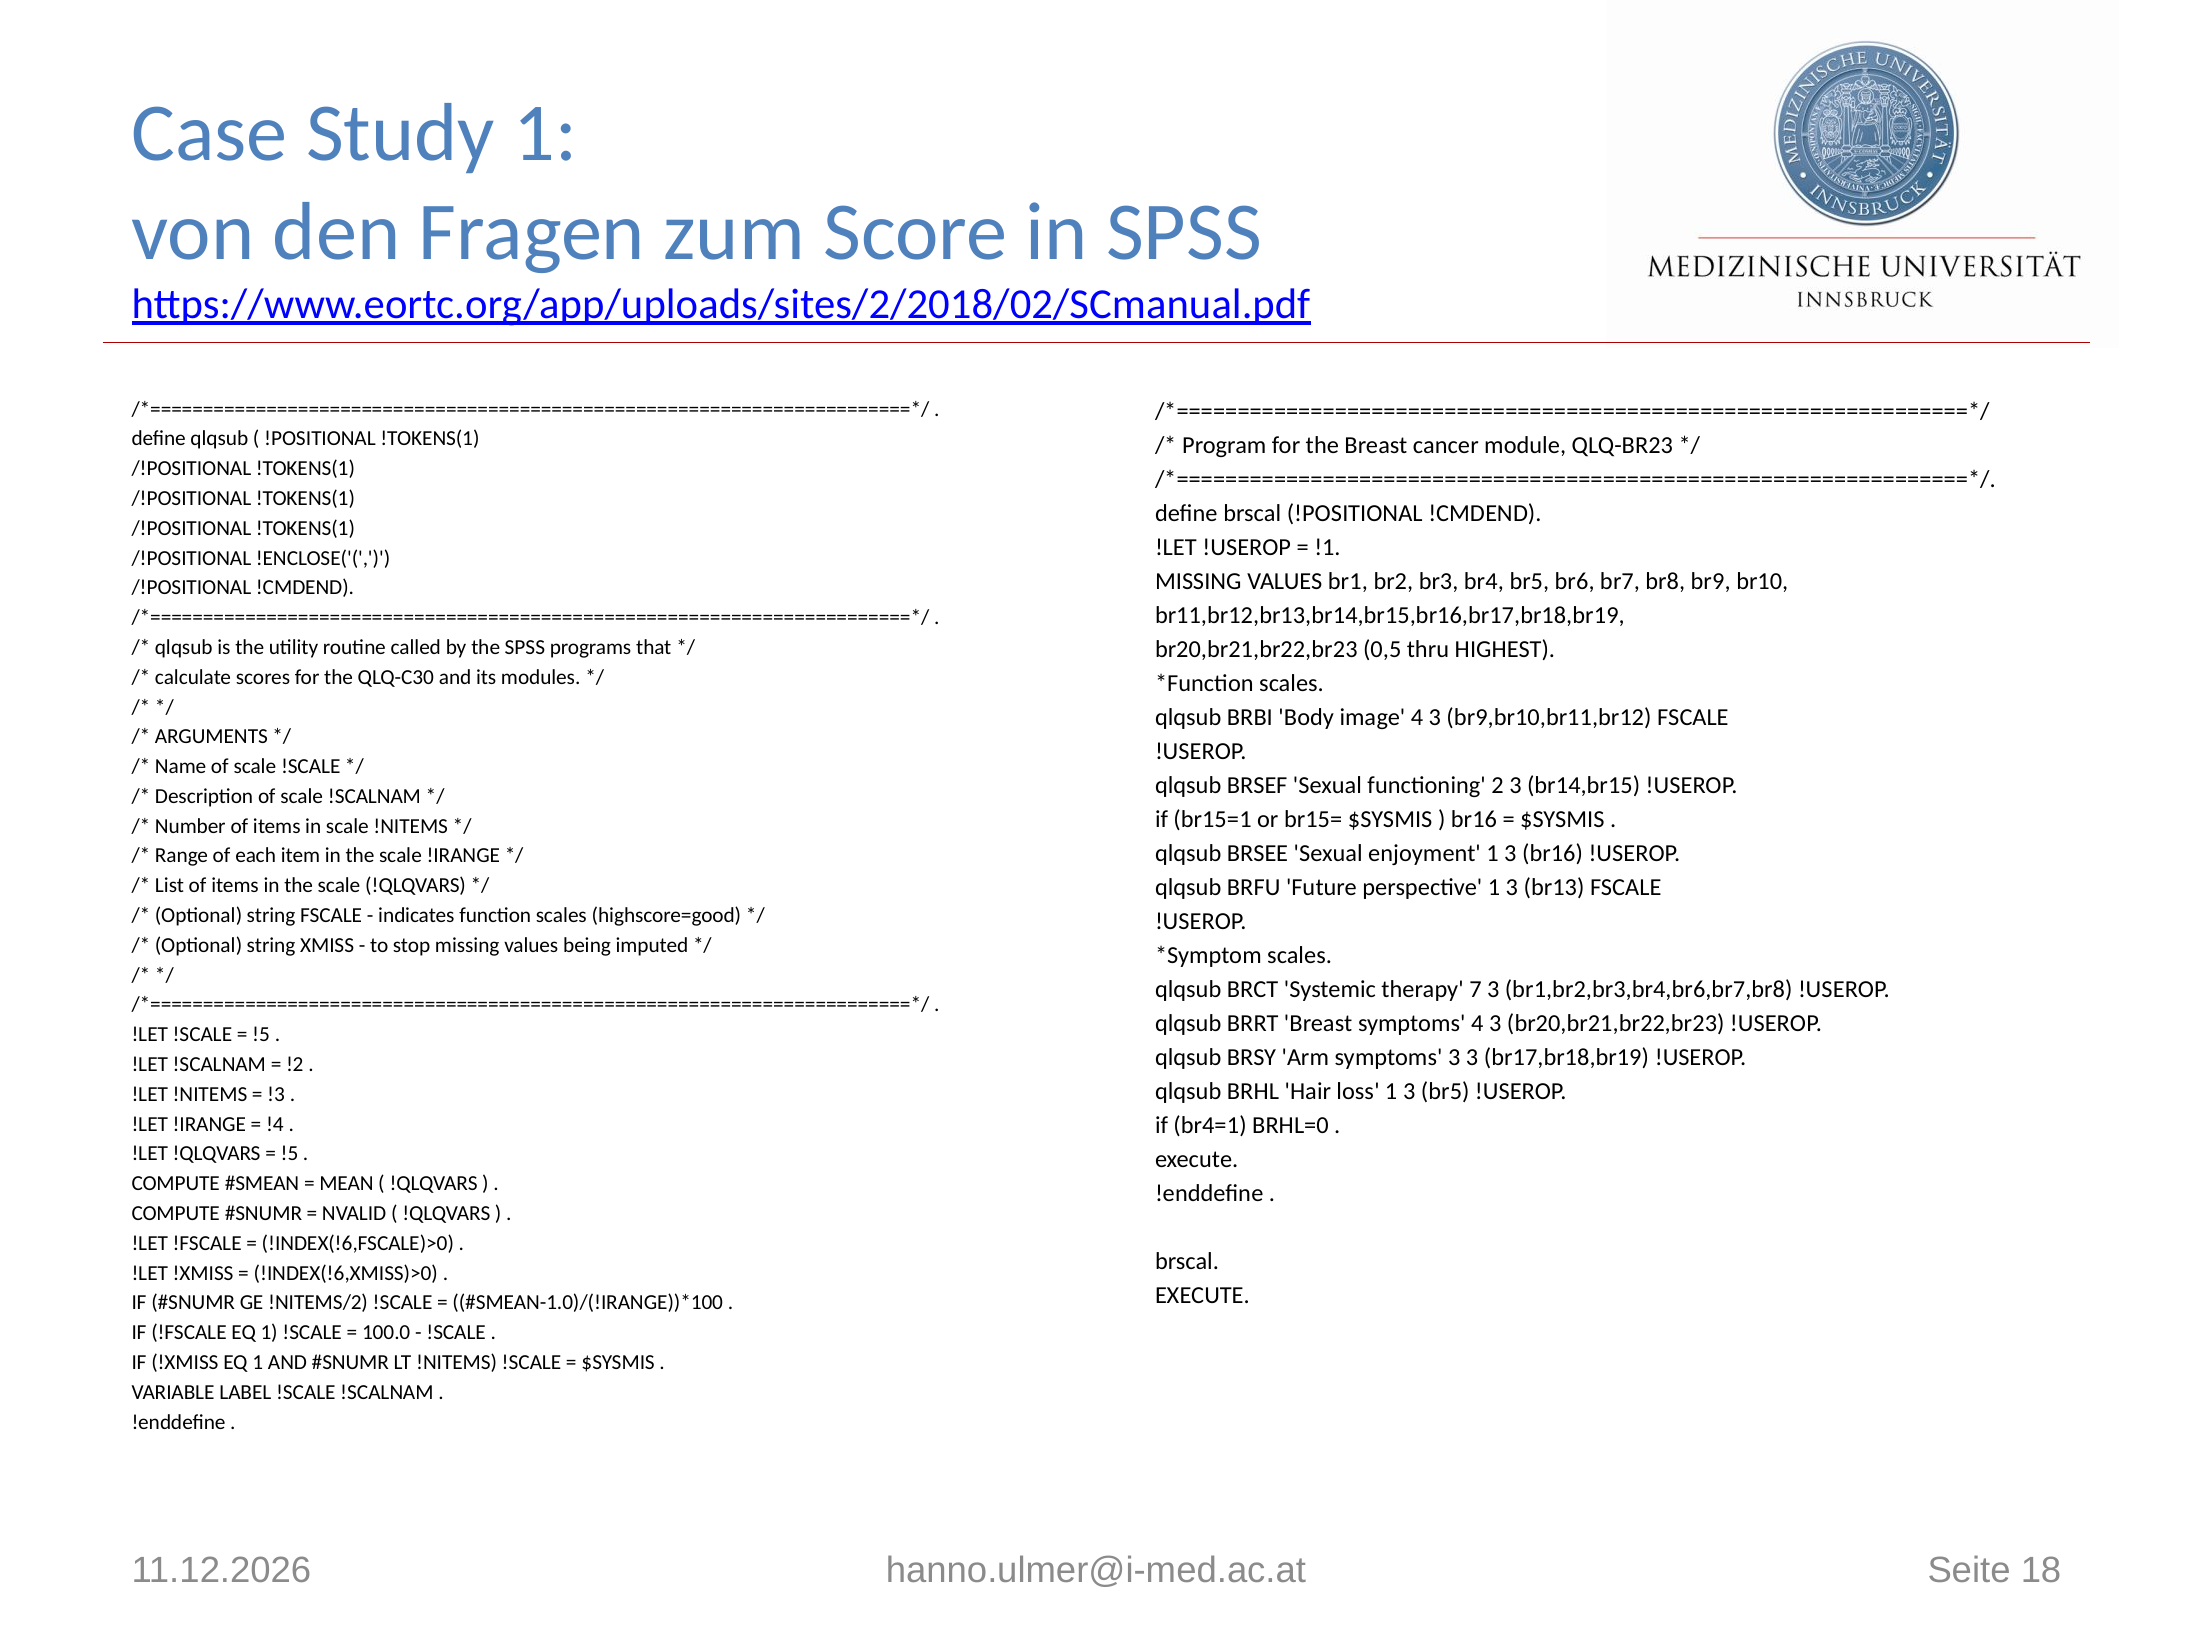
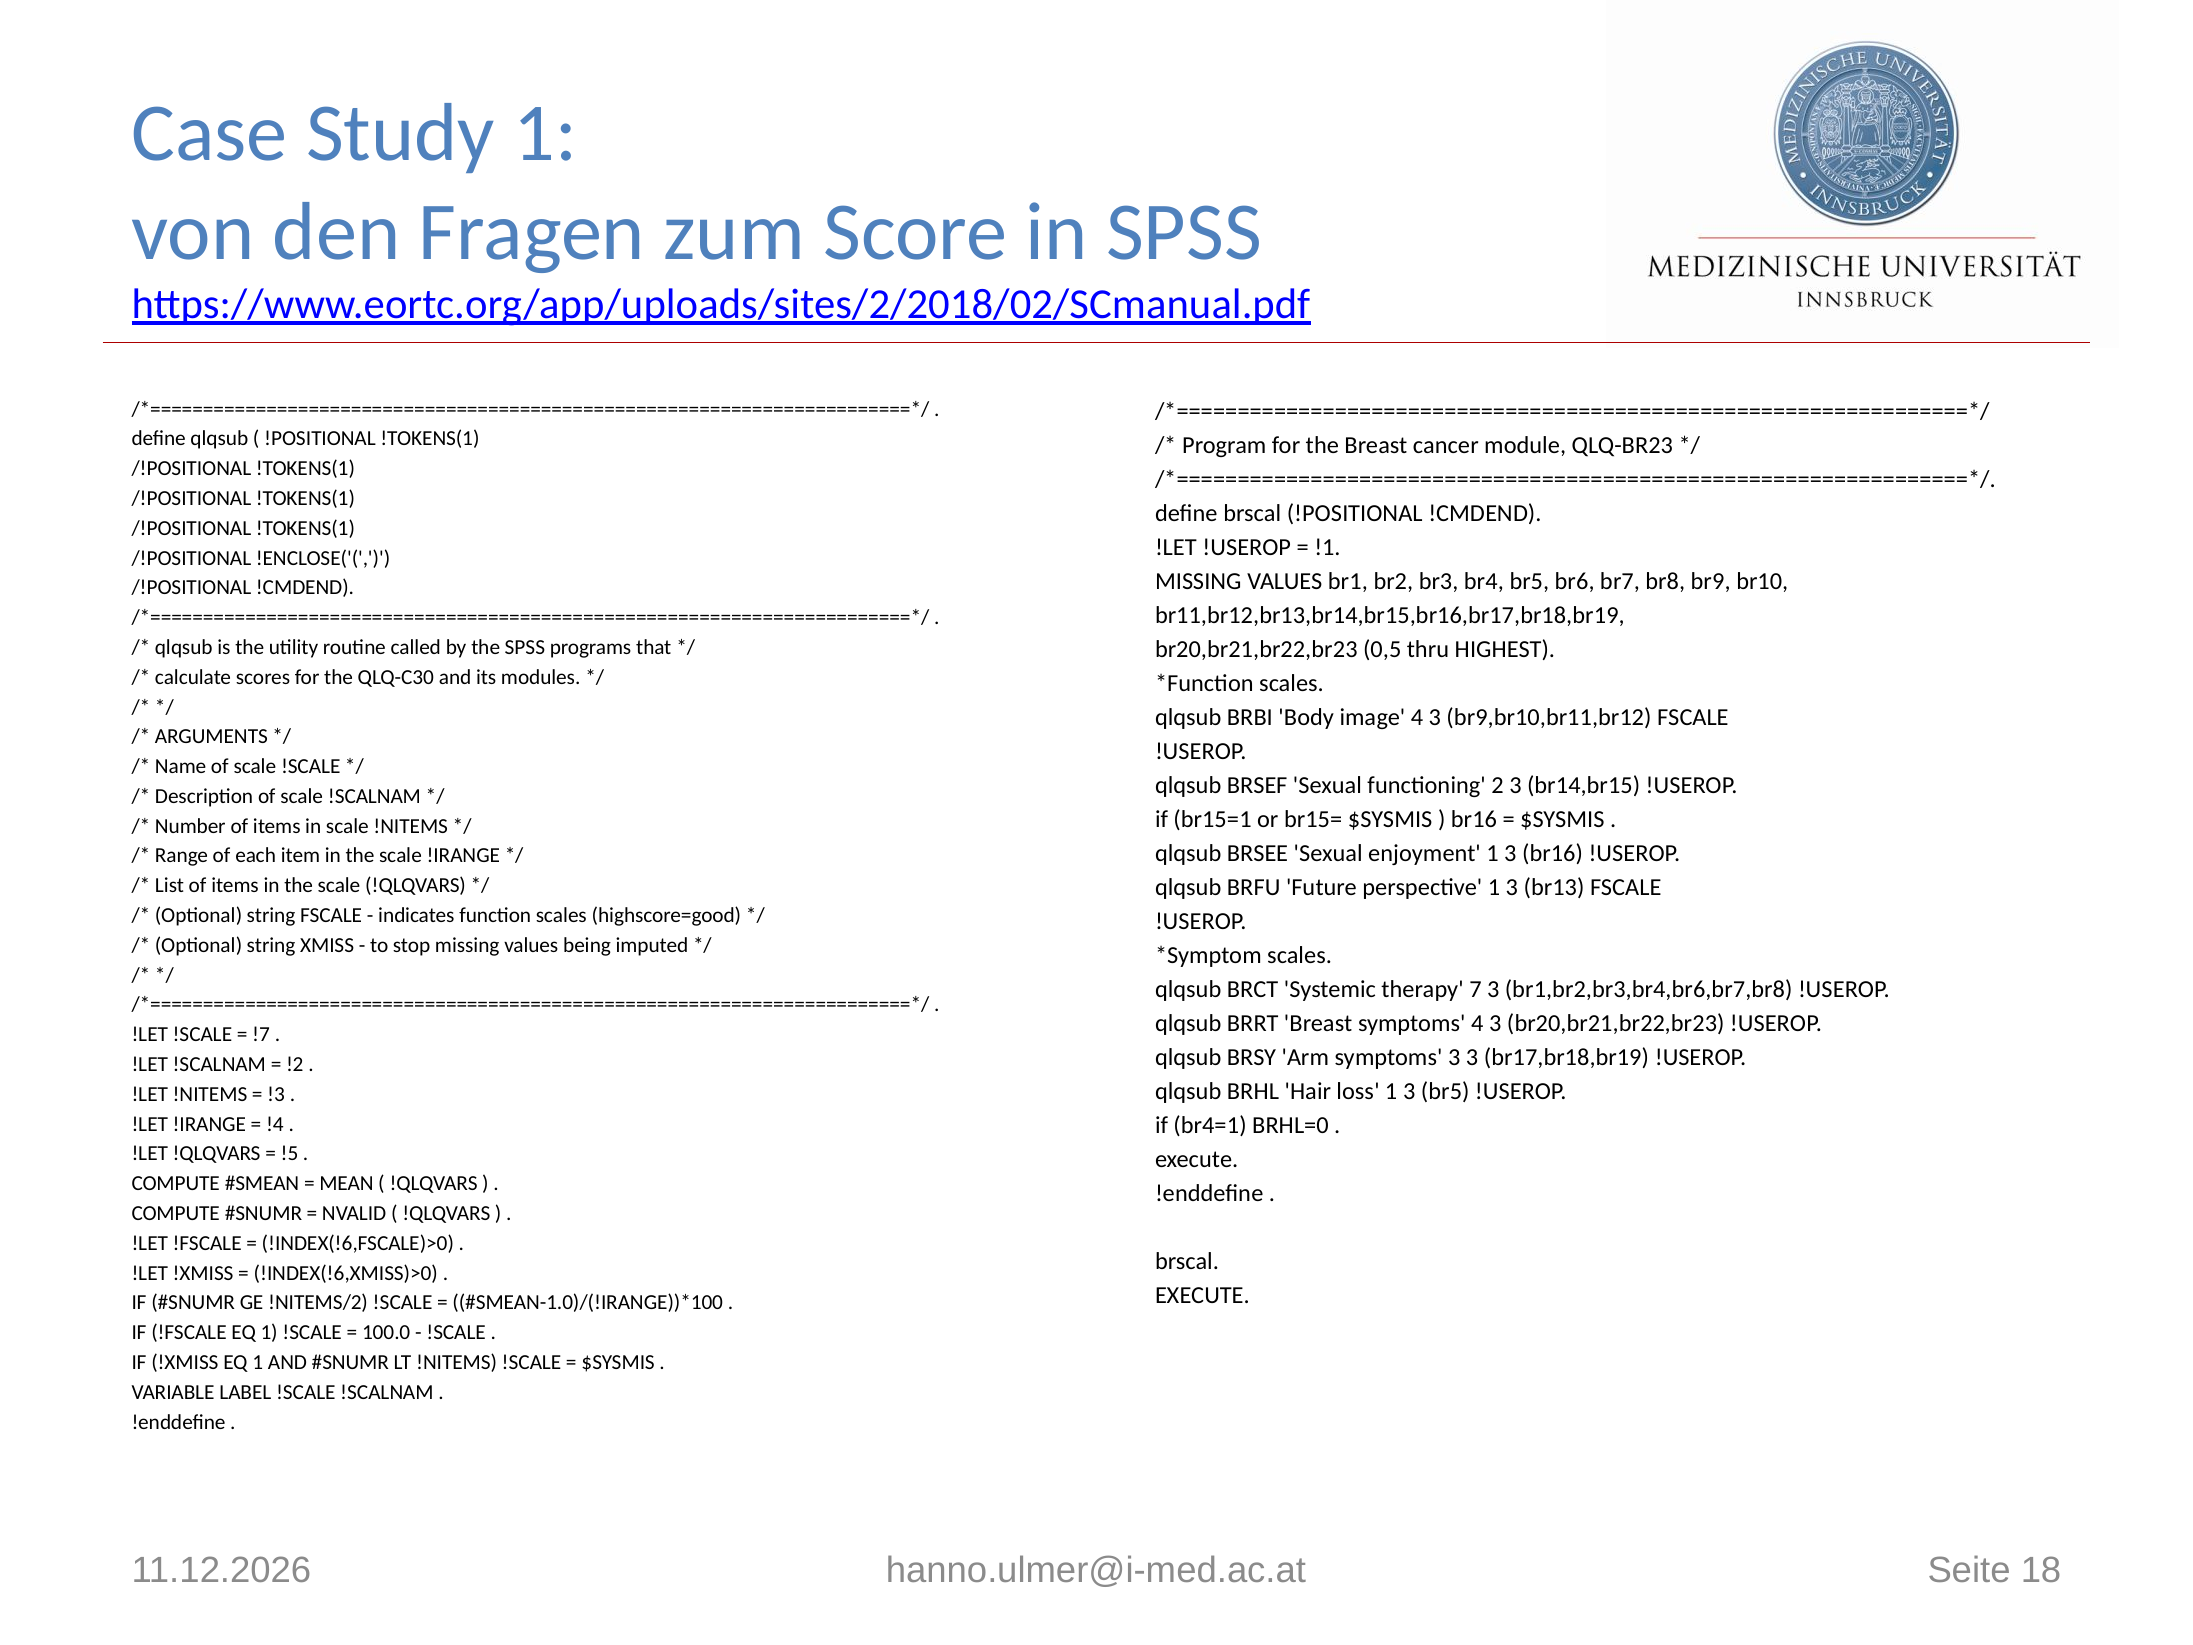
!5: !5 -> !7 (261, 1035)
